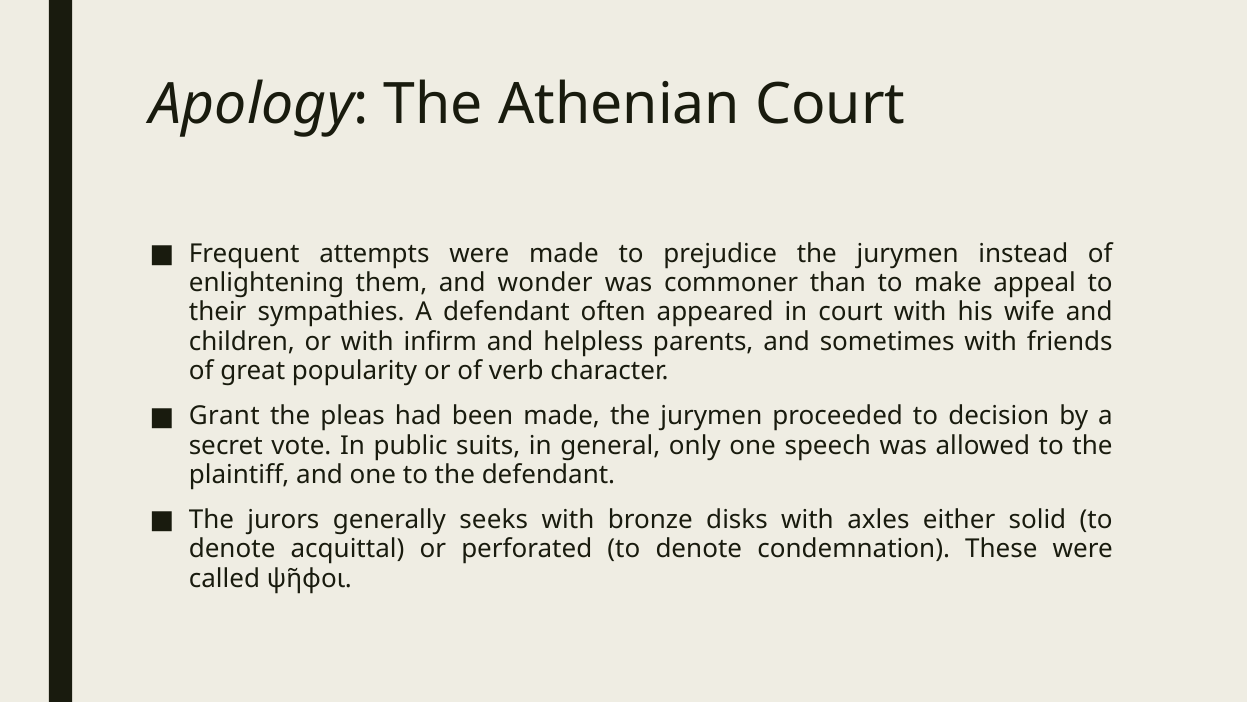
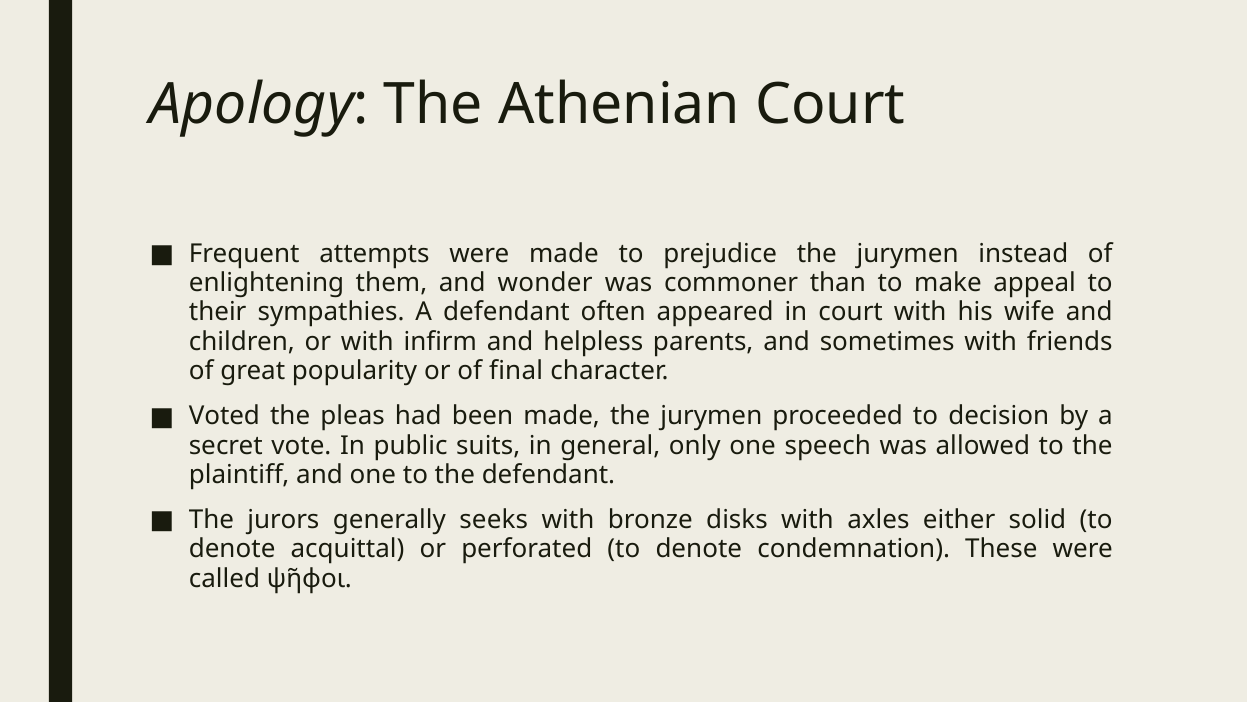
verb: verb -> final (516, 371)
Grant: Grant -> Voted (224, 416)
